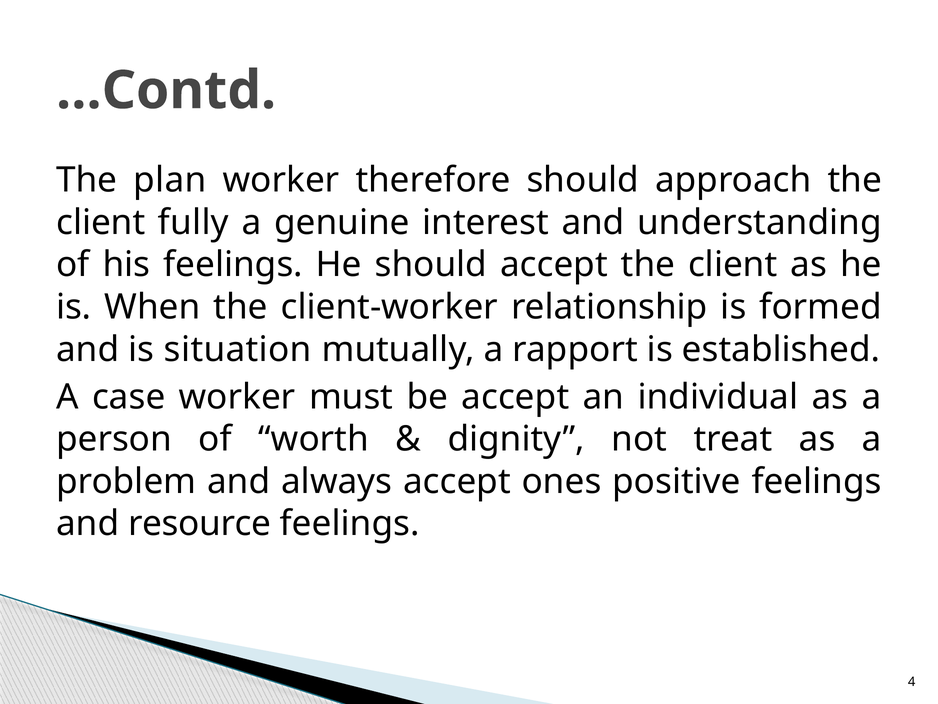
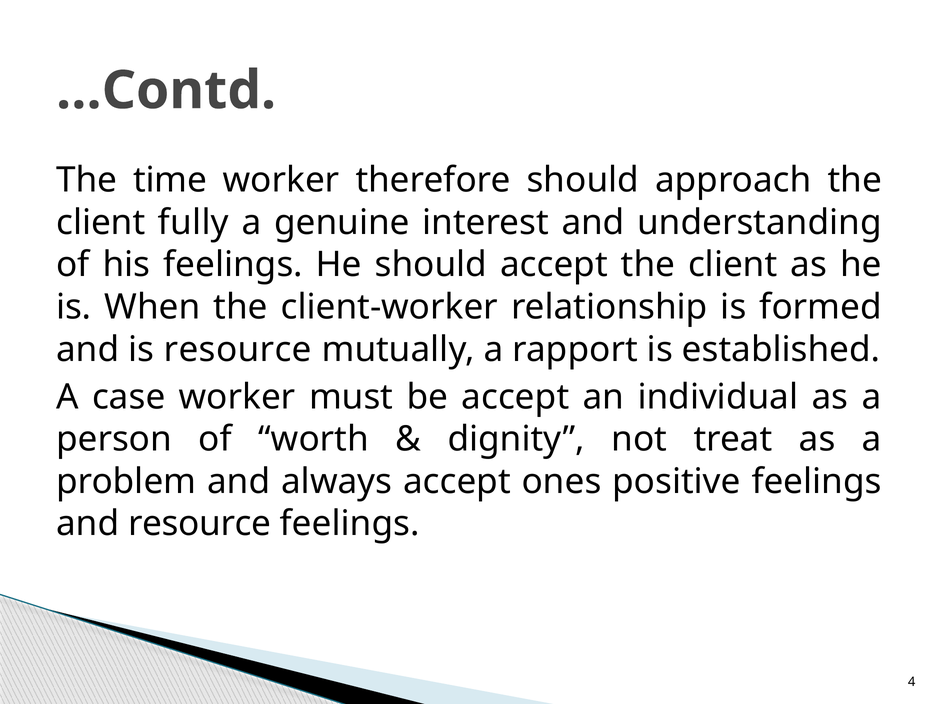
plan: plan -> time (170, 180)
is situation: situation -> resource (238, 349)
